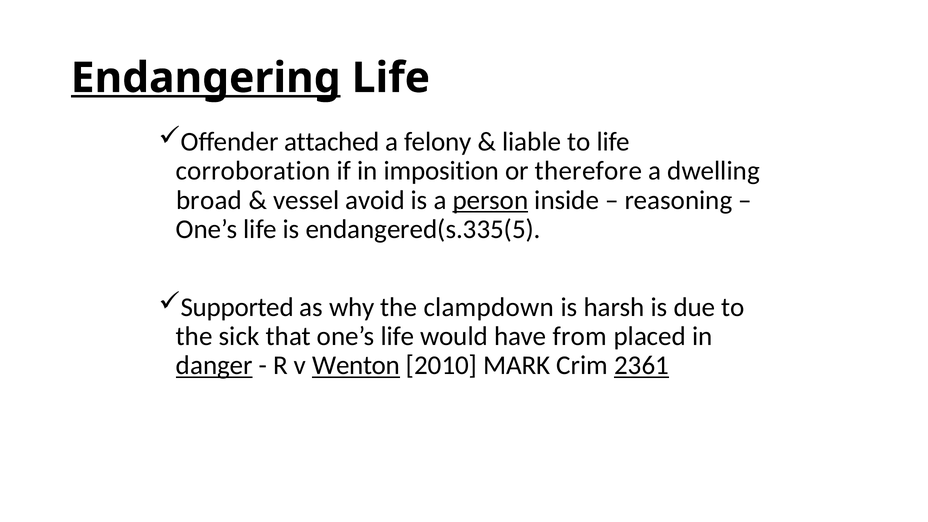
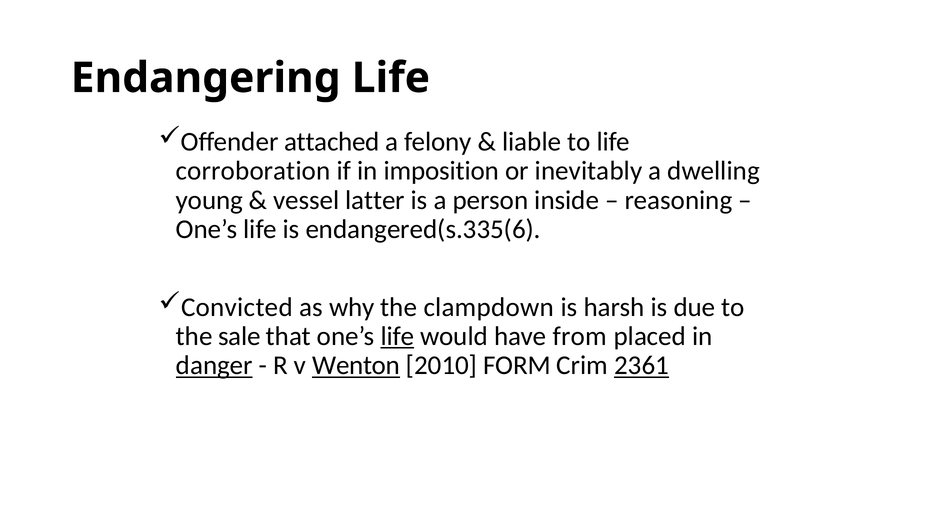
Endangering underline: present -> none (206, 78)
therefore: therefore -> inevitably (589, 171)
broad: broad -> young (209, 200)
avoid: avoid -> latter (375, 200)
person underline: present -> none (490, 200)
endangered(s.335(5: endangered(s.335(5 -> endangered(s.335(6 (423, 229)
Supported: Supported -> Convicted (237, 307)
sick: sick -> sale (239, 336)
life underline: none -> present (397, 336)
MARK: MARK -> FORM (517, 365)
